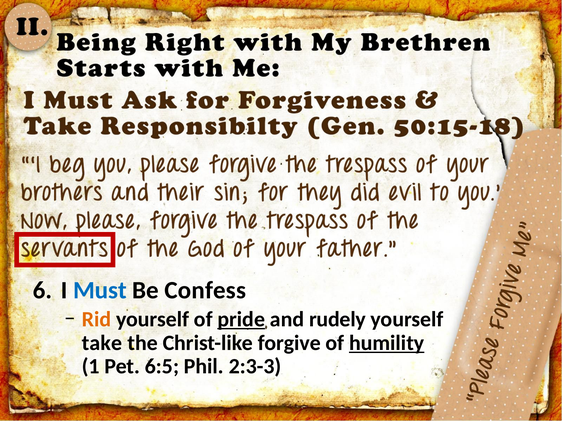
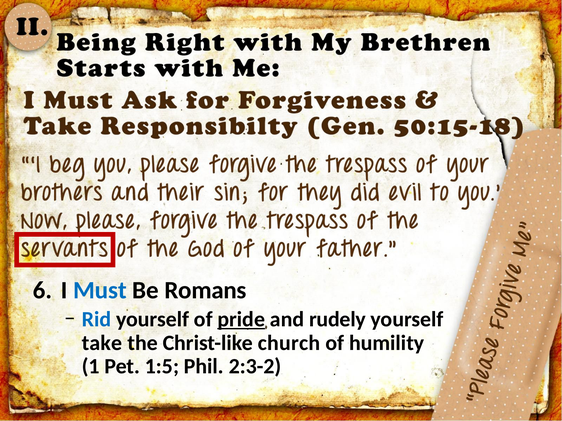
Confess: Confess -> Romans (205, 291)
Rid colour: orange -> blue (96, 320)
forgive: forgive -> church (289, 343)
humility underline: present -> none (387, 343)
6:5: 6:5 -> 1:5 (162, 367)
2:3-3: 2:3-3 -> 2:3-2 (255, 367)
